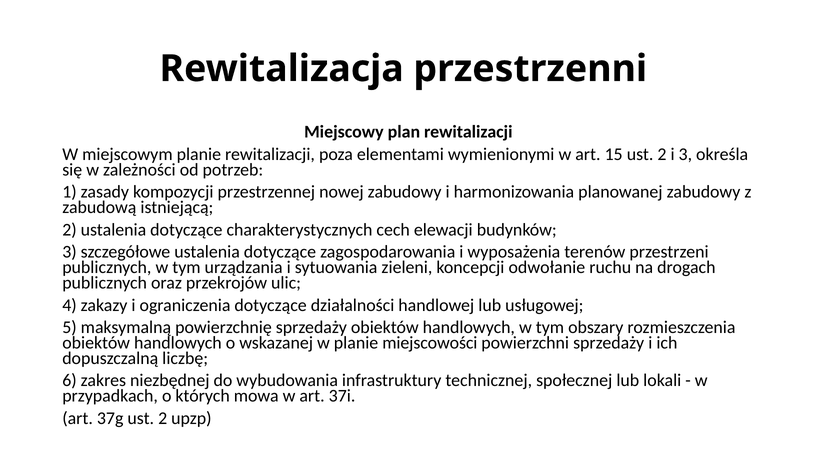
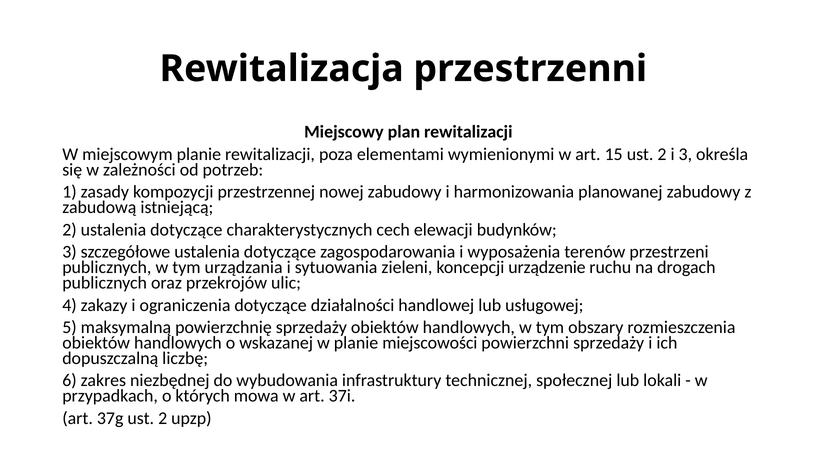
odwołanie: odwołanie -> urządzenie (547, 267)
